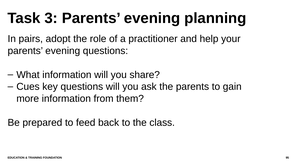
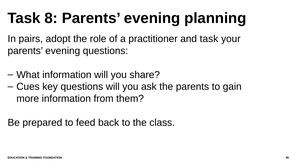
3: 3 -> 8 (51, 18)
and help: help -> task (209, 39)
